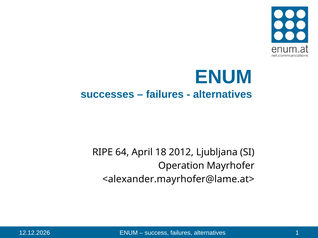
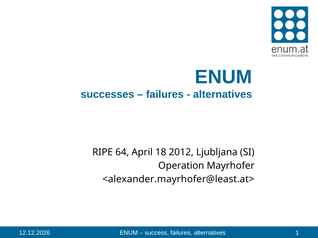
<alexander.mayrhofer@lame.at>: <alexander.mayrhofer@lame.at> -> <alexander.mayrhofer@least.at> (178, 180)
